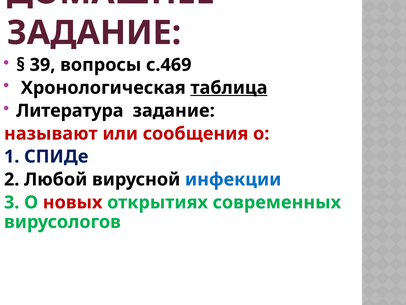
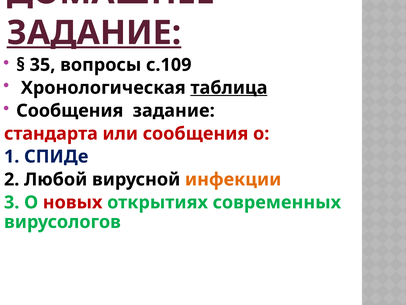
ЗАДАНИЕ underline: none -> present (94, 33)
39: 39 -> 35 (43, 65)
с.469: с.469 -> с.109 (169, 65)
Литература: Литература -> Сообщения (70, 111)
называют: называют -> стандарта (51, 133)
инфекции colour: blue -> orange (233, 179)
